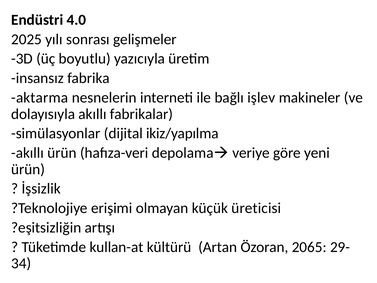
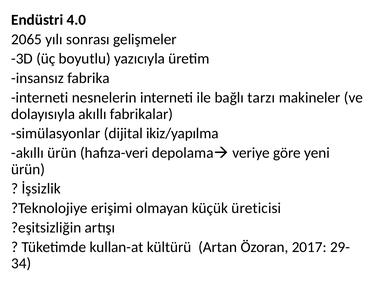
2025: 2025 -> 2065 (27, 39)
aktarma: aktarma -> interneti (40, 97)
işlev: işlev -> tarzı (261, 97)
2065: 2065 -> 2017 (309, 247)
